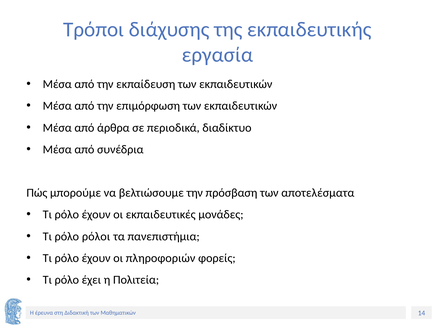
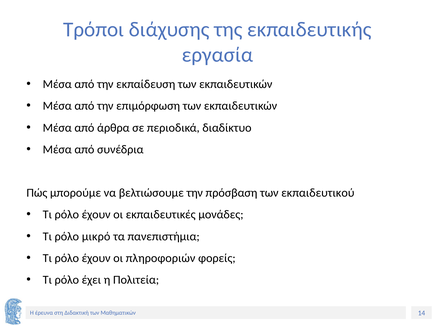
αποτελέσματα: αποτελέσματα -> εκπαιδευτικού (318, 193)
ρόλοι: ρόλοι -> μικρό (96, 237)
